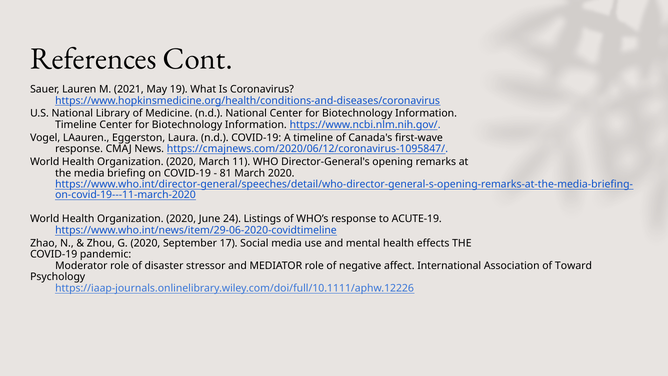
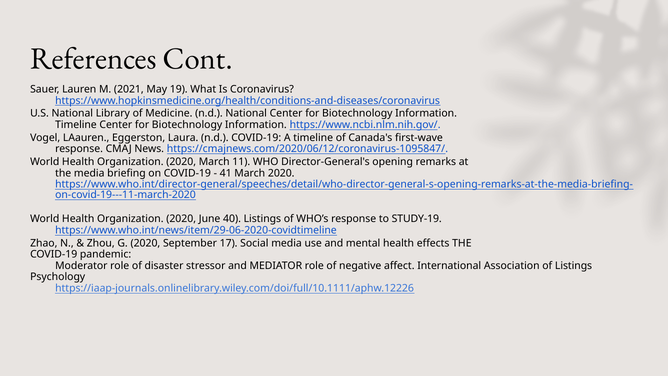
81: 81 -> 41 (226, 173)
24: 24 -> 40 (232, 219)
ACUTE-19: ACUTE-19 -> STUDY-19 (417, 219)
of Toward: Toward -> Listings (574, 266)
